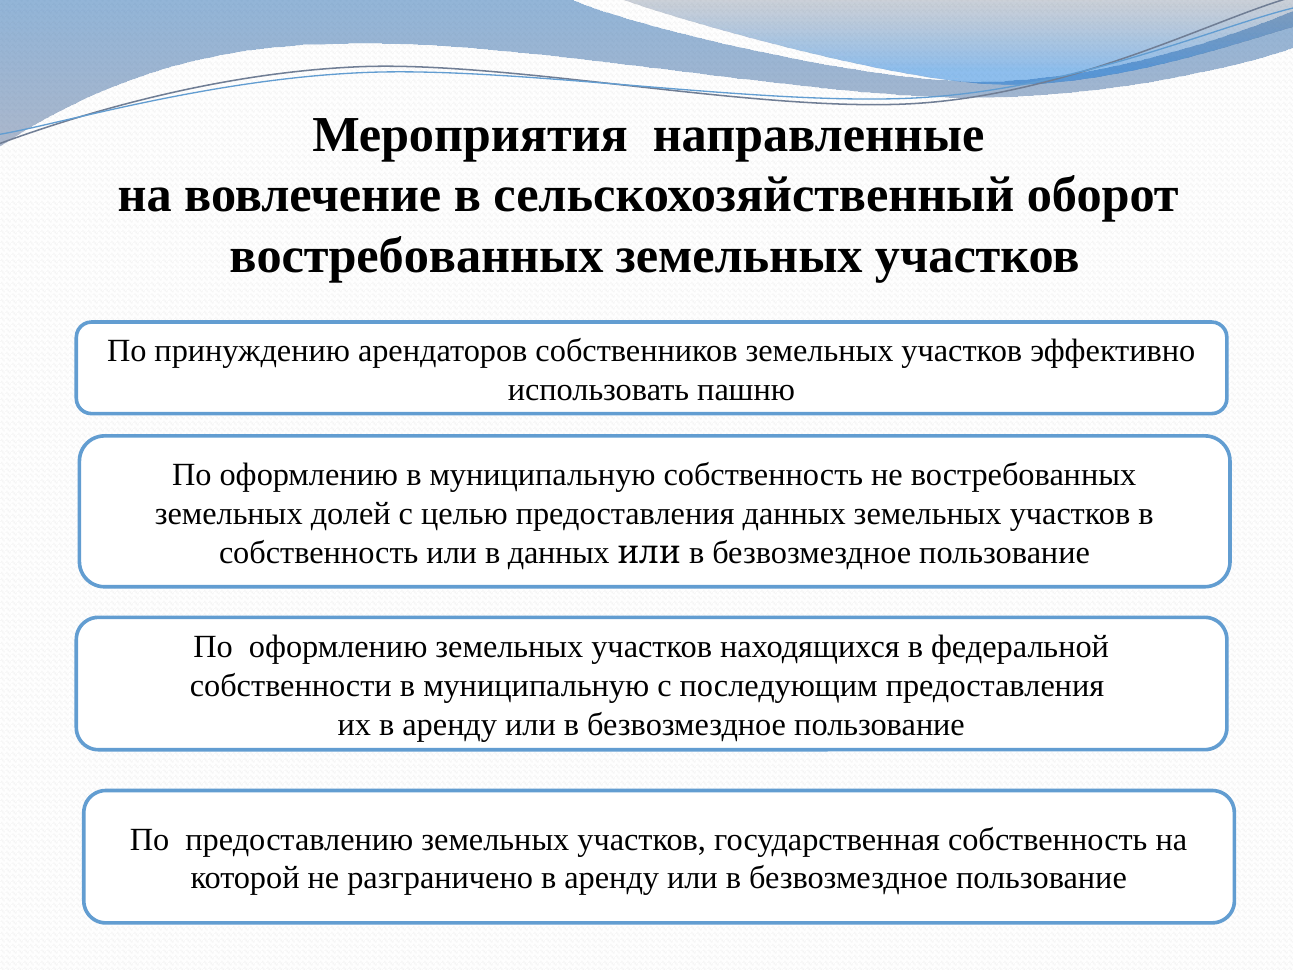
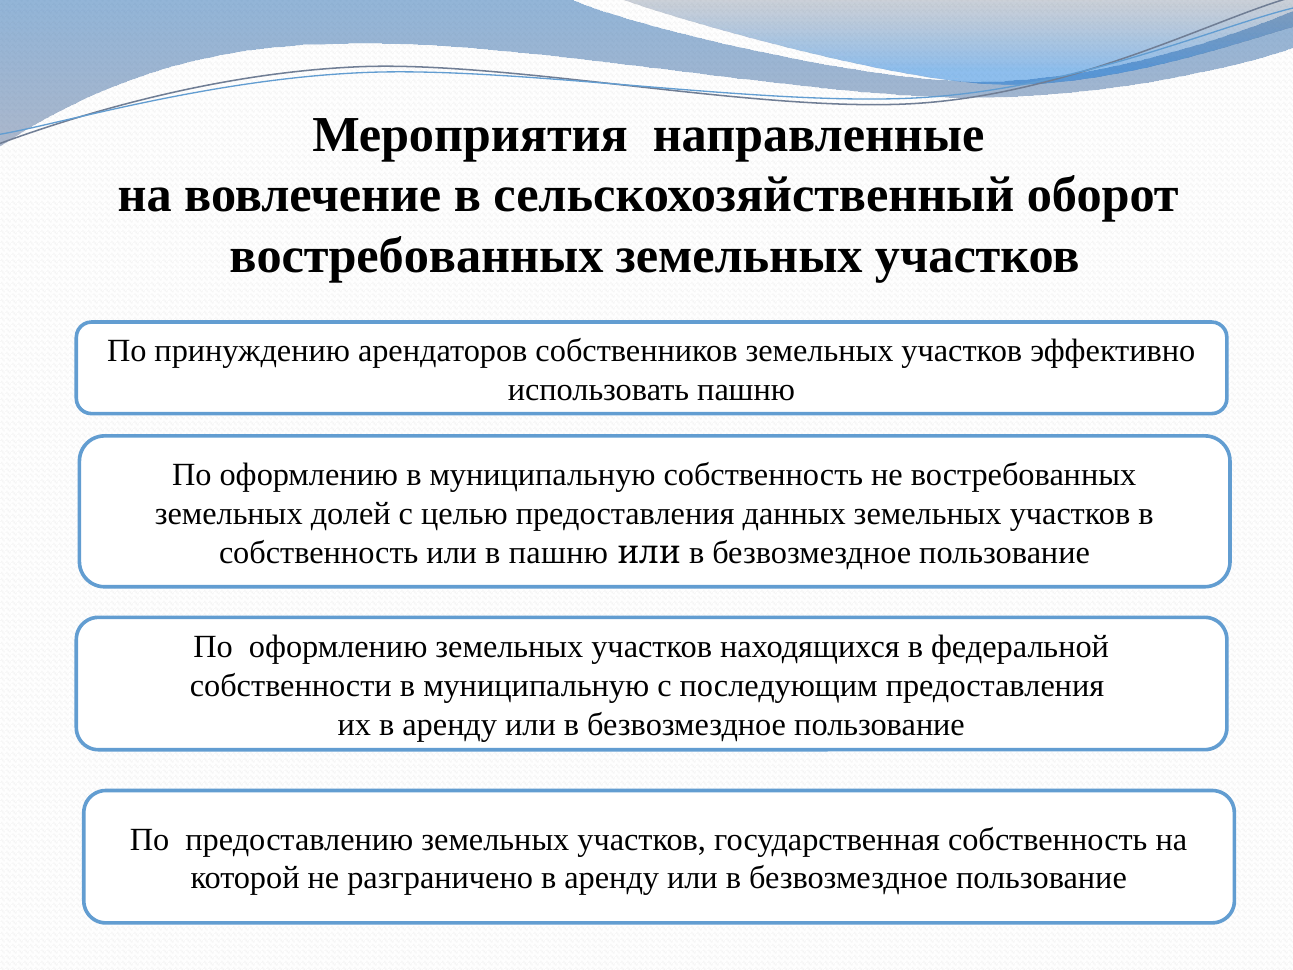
в данных: данных -> пашню (558, 552)
